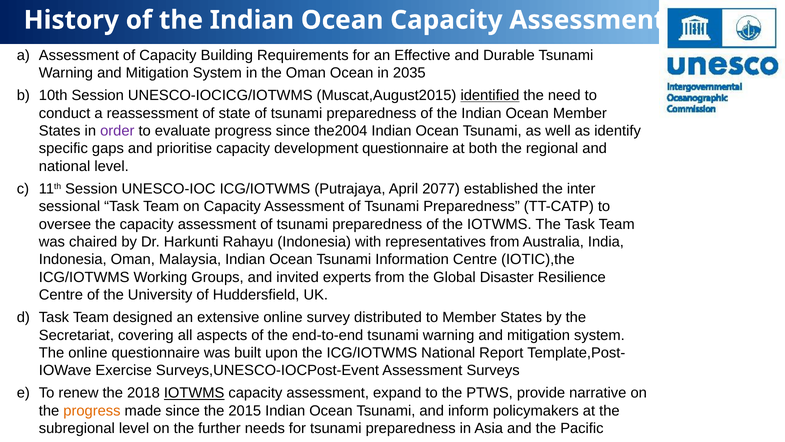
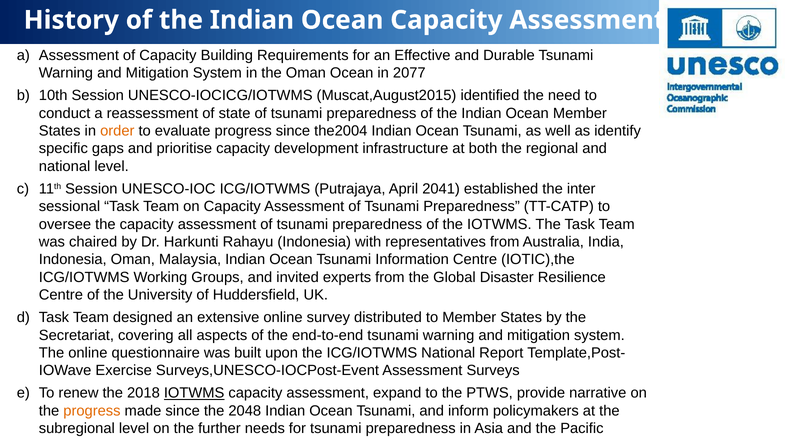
2035: 2035 -> 2077 (409, 73)
identified underline: present -> none (490, 95)
order colour: purple -> orange (117, 131)
development questionnaire: questionnaire -> infrastructure (405, 148)
2077: 2077 -> 2041 (441, 189)
2015: 2015 -> 2048 (245, 410)
